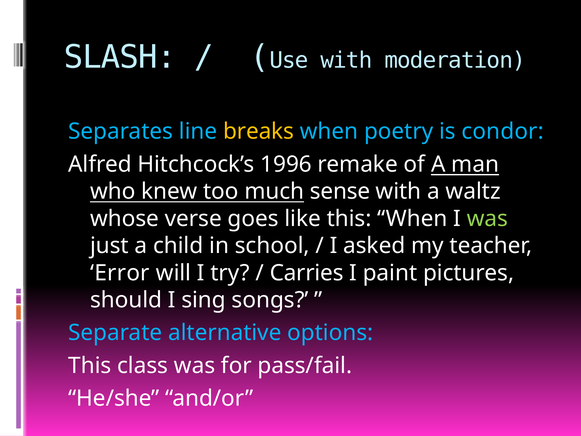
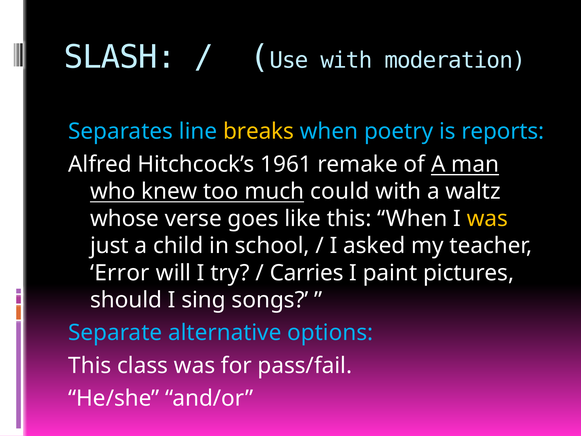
condor: condor -> reports (503, 131)
1996: 1996 -> 1961 (286, 164)
sense: sense -> could (340, 191)
was colour: light green -> yellow (487, 218)
